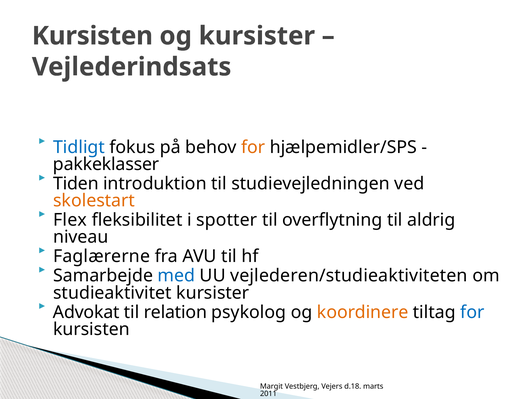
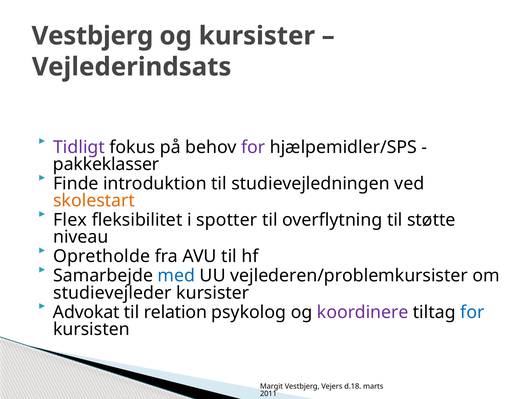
Kursisten: Kursisten -> Vestbjerg (92, 36)
Tidligt colour: blue -> purple (79, 147)
for colour: orange -> purple (253, 147)
Tiden: Tiden -> Finde (76, 184)
aldrig: aldrig -> støtte (431, 220)
Faglærerne: Faglærerne -> Opretholde (102, 256)
vejlederen/studieaktiviteten: vejlederen/studieaktiviteten -> vejlederen/problemkursister (349, 276)
studieaktivitet: studieaktivitet -> studievejleder (112, 293)
koordinere colour: orange -> purple (363, 312)
